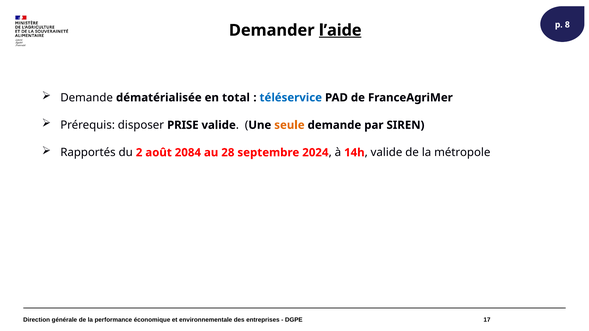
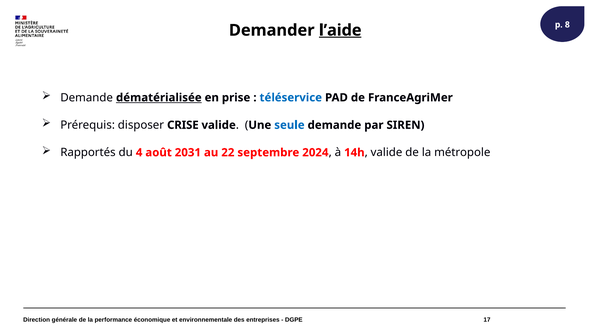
dématérialisée underline: none -> present (159, 98)
total: total -> prise (236, 98)
PRISE: PRISE -> CRISE (183, 125)
seule colour: orange -> blue (289, 125)
2: 2 -> 4 (139, 153)
2084: 2084 -> 2031 (188, 153)
28: 28 -> 22 (228, 153)
